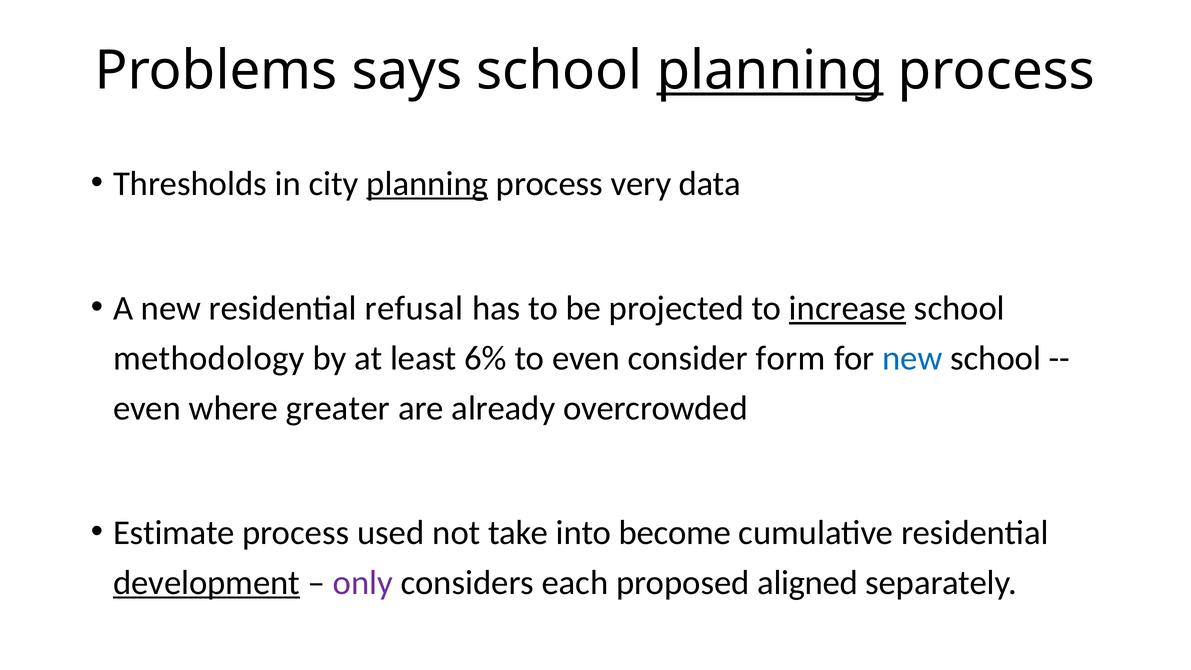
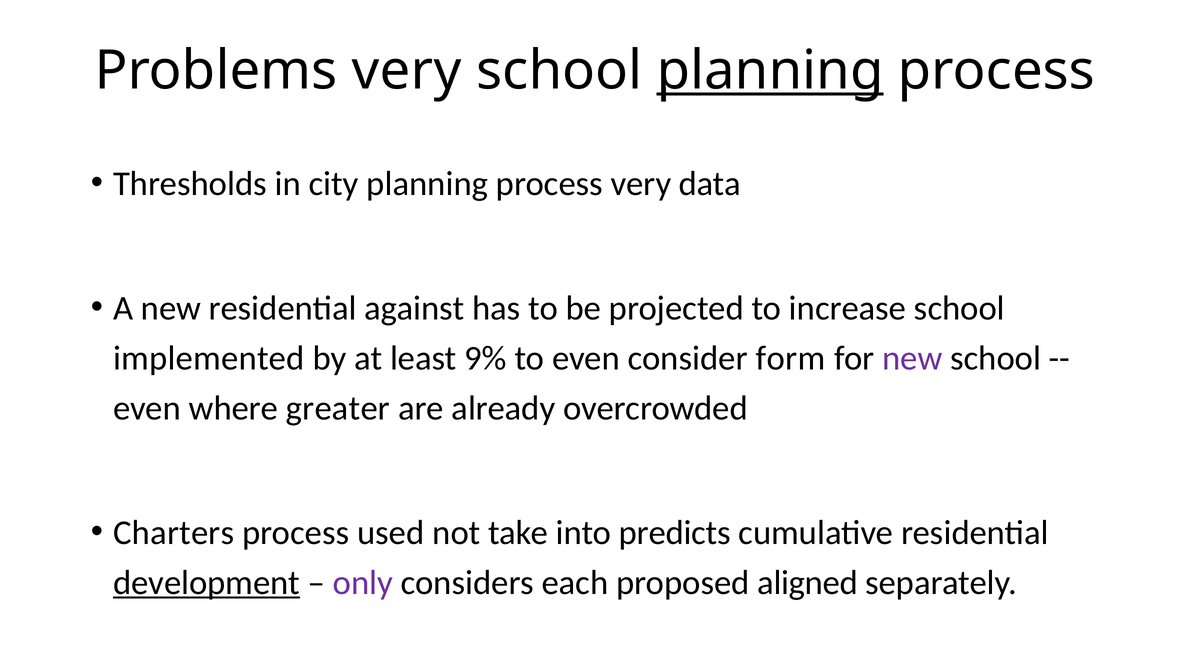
Problems says: says -> very (407, 71)
planning underline: present -> none (427, 184)
refusal: refusal -> against (414, 308)
increase underline: present -> none (848, 308)
methodology: methodology -> implemented (209, 358)
6%: 6% -> 9% (486, 358)
new colour: blue -> purple (912, 358)
Estimate: Estimate -> Charters (174, 533)
become: become -> predicts (675, 533)
